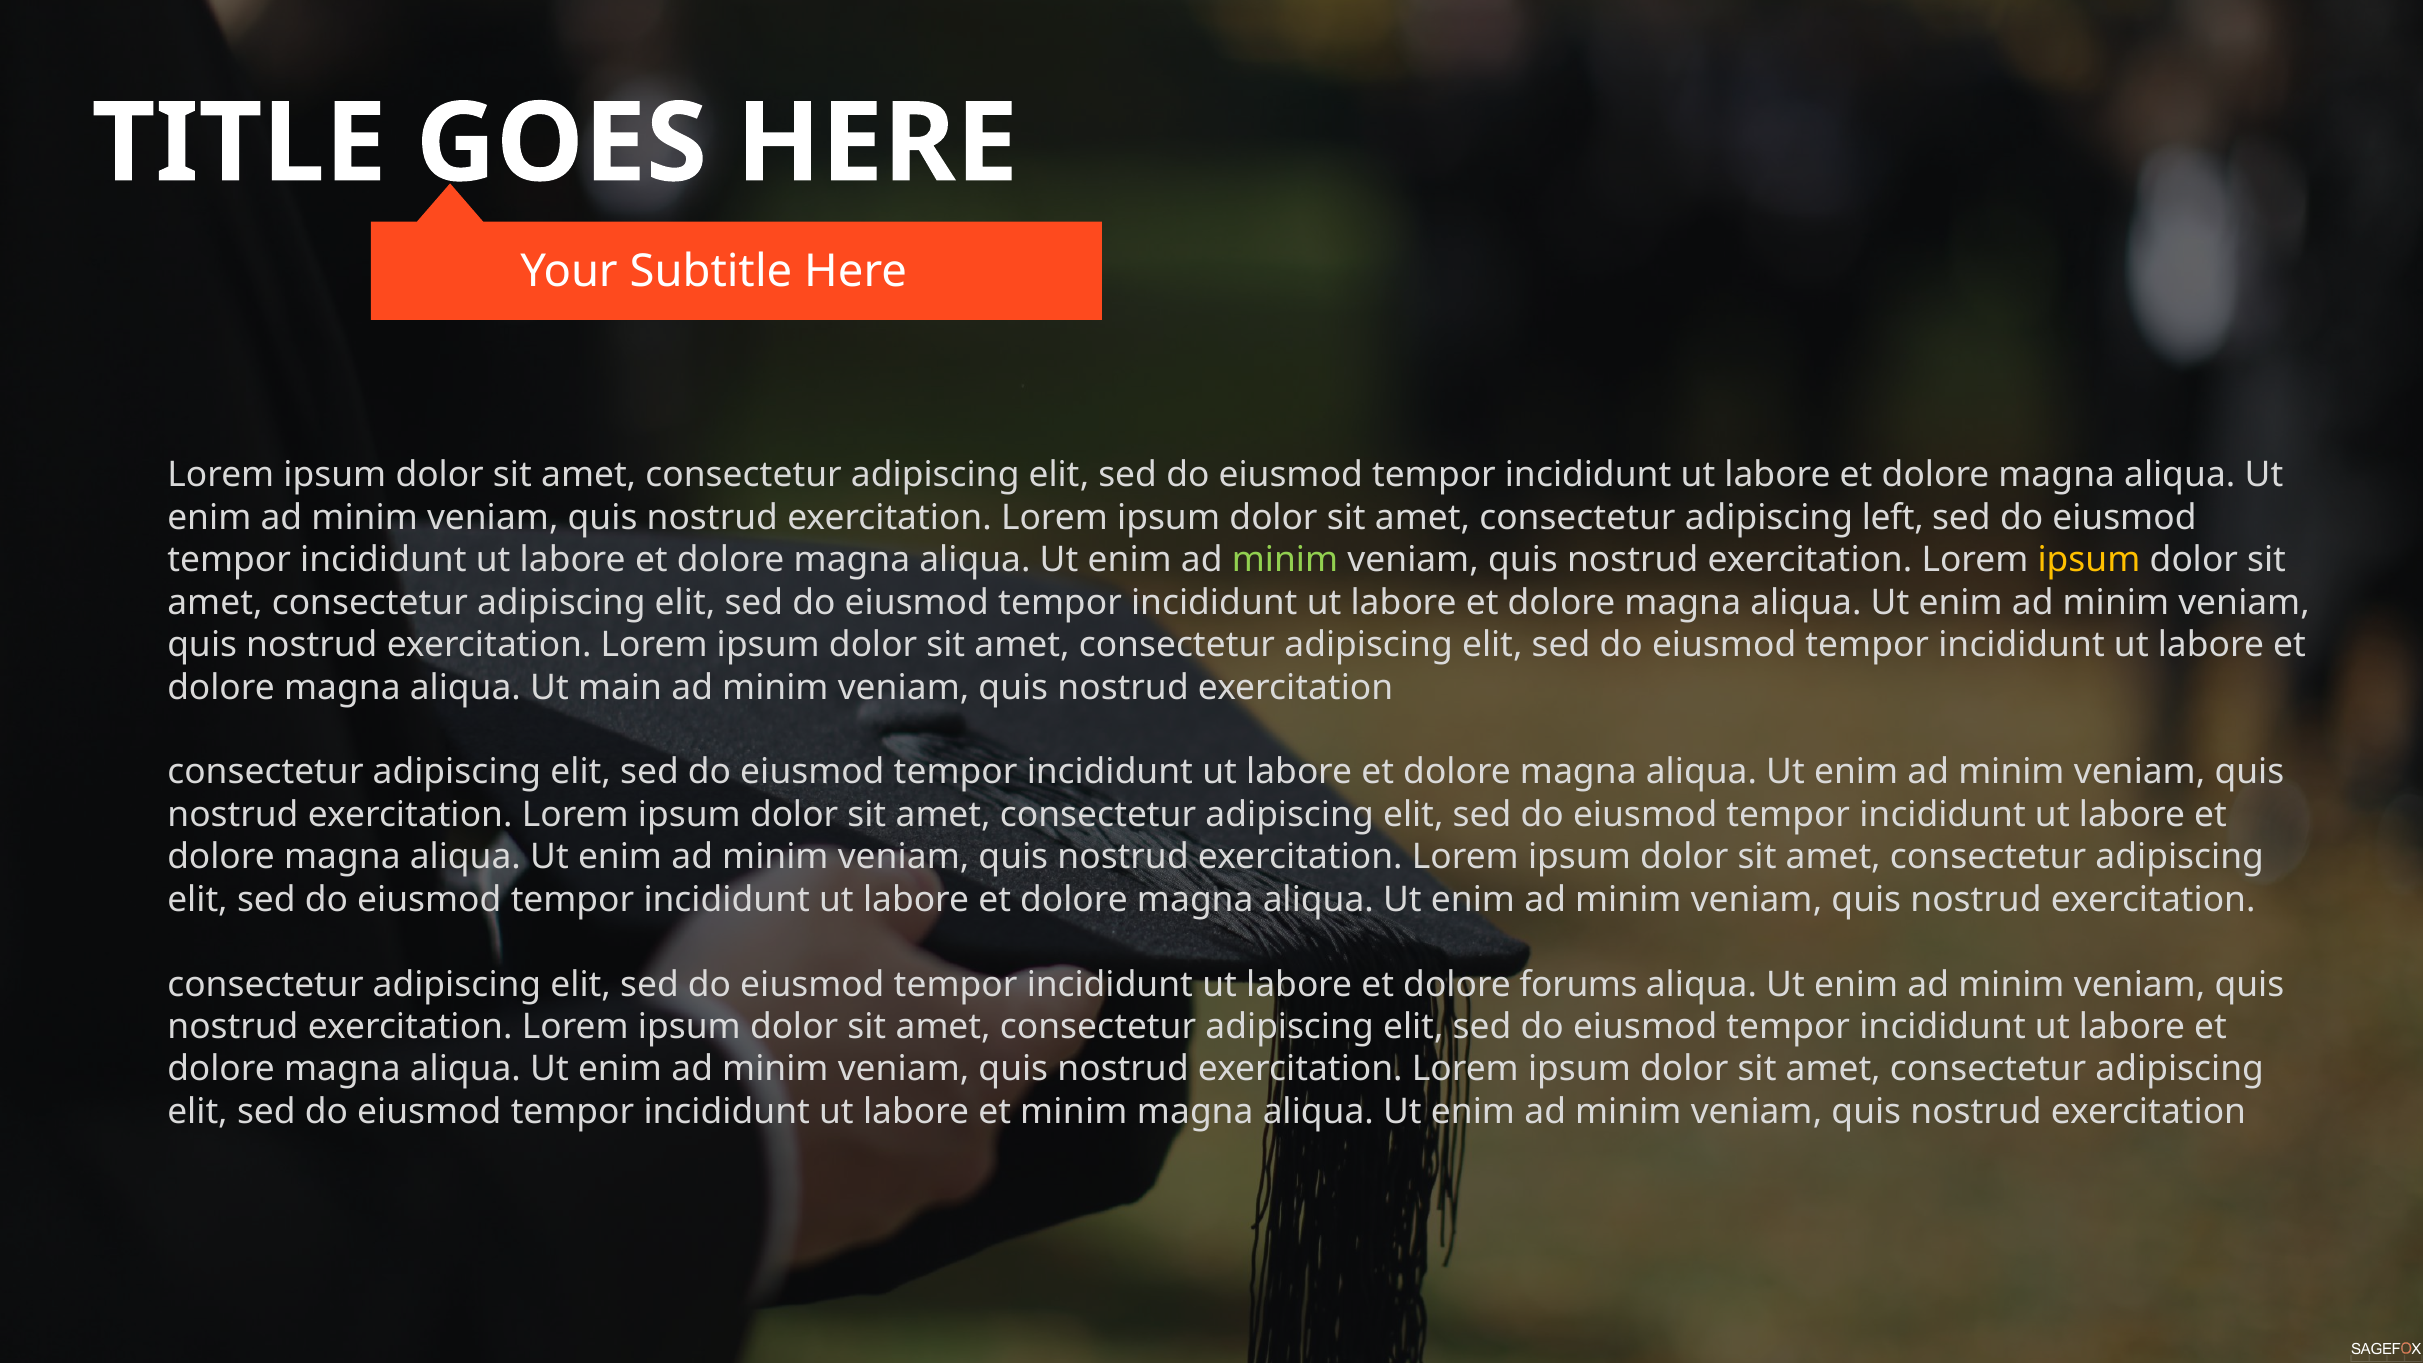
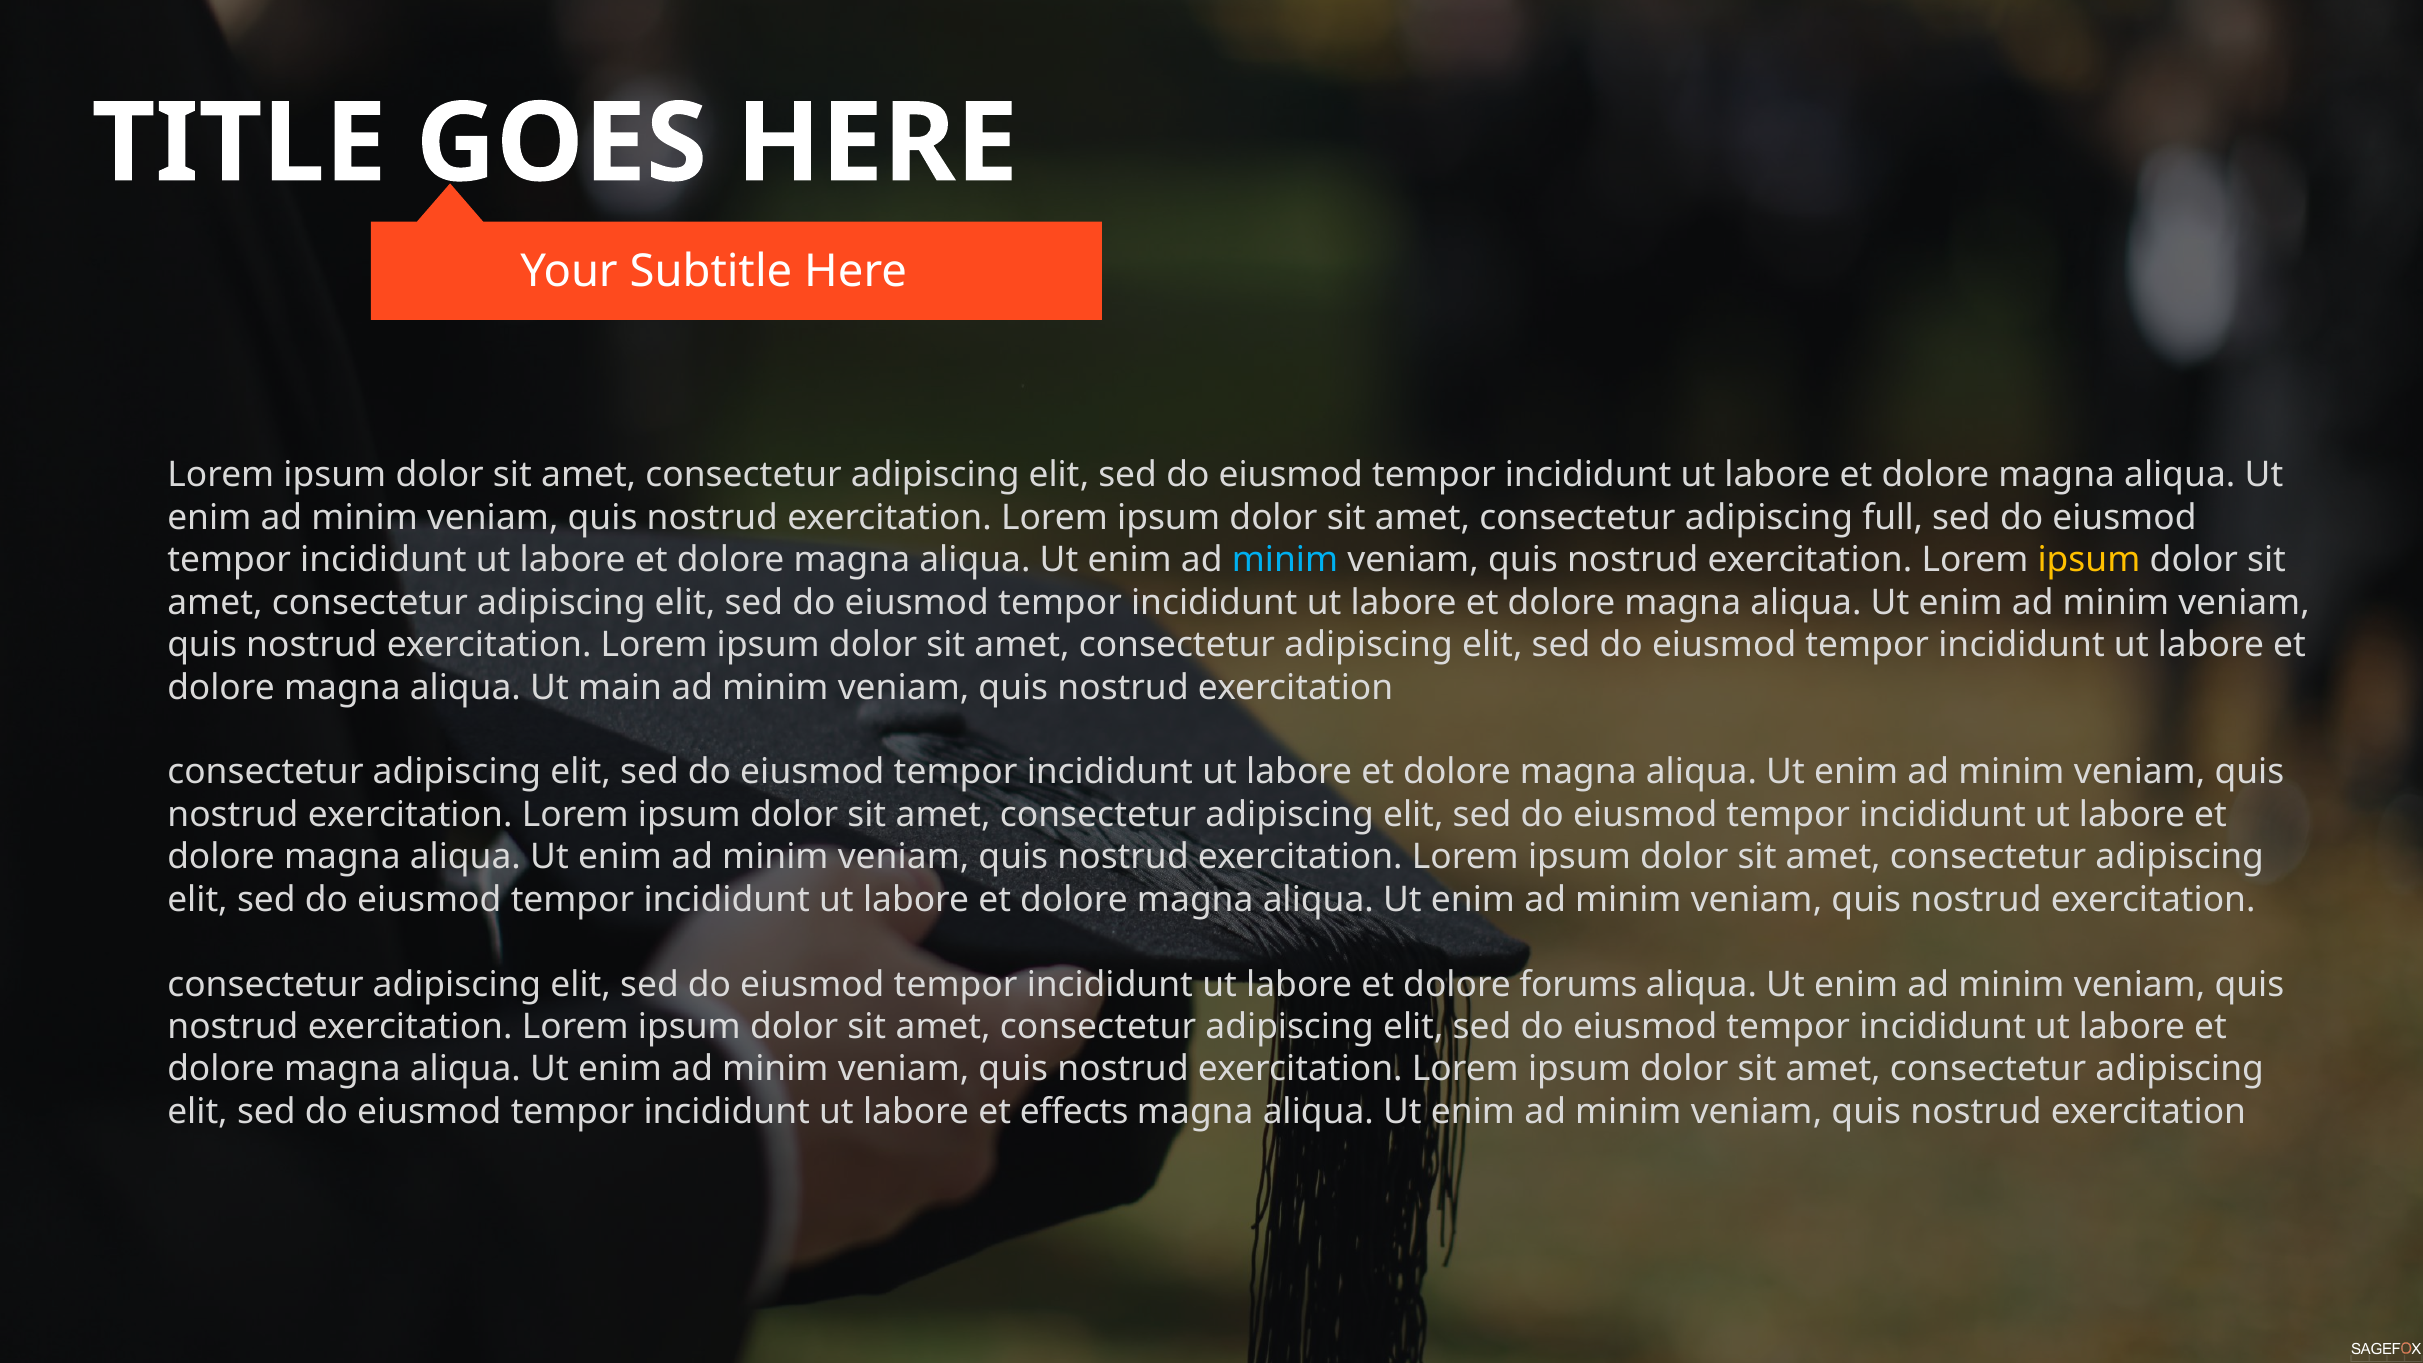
left: left -> full (1893, 518)
minim colour: light green -> light blue (1285, 560)
et minim: minim -> effects (1074, 1112)
